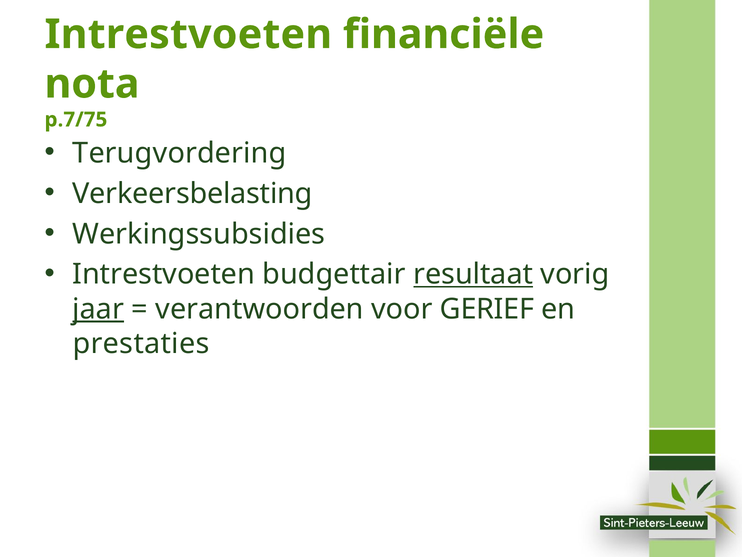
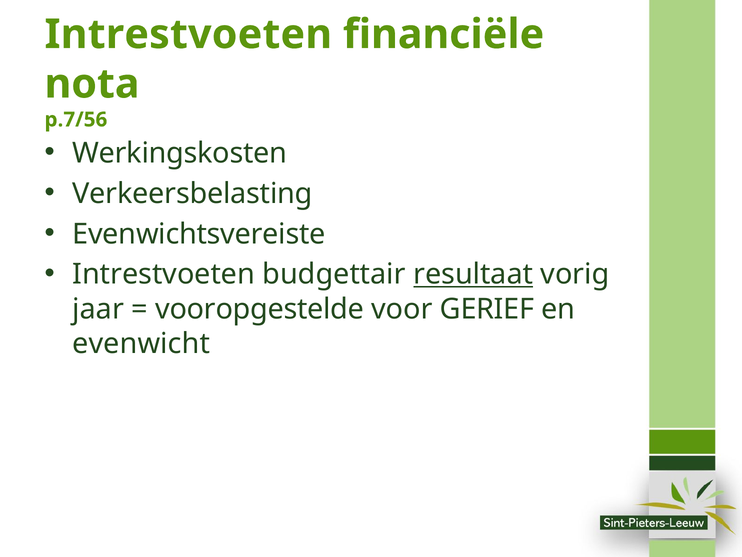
p.7/75: p.7/75 -> p.7/56 (76, 120)
Terugvordering: Terugvordering -> Werkingskosten (180, 153)
Werkingssubsidies: Werkingssubsidies -> Evenwichtsvereiste (199, 234)
jaar underline: present -> none (98, 309)
verantwoorden: verantwoorden -> vooropgestelde (260, 309)
prestaties: prestaties -> evenwicht (141, 343)
